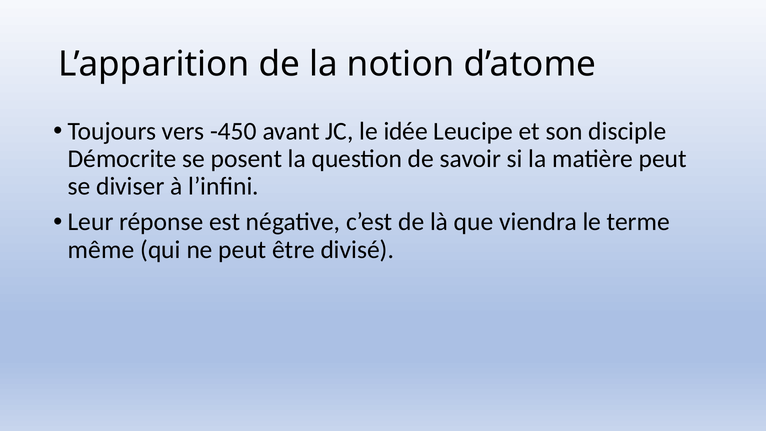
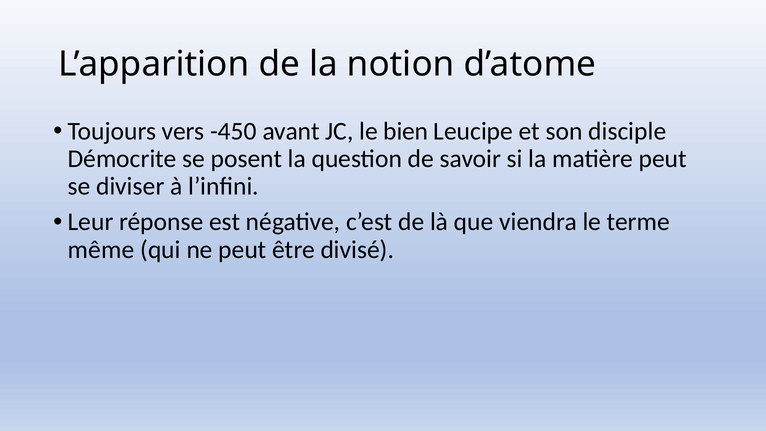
idée: idée -> bien (406, 131)
